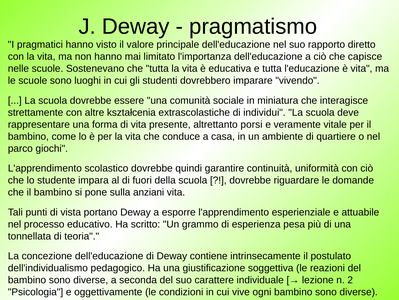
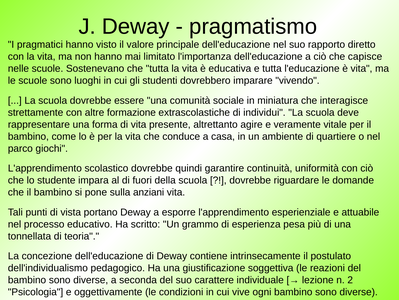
kształcenia: kształcenia -> formazione (131, 112)
porsi: porsi -> agire (252, 124)
